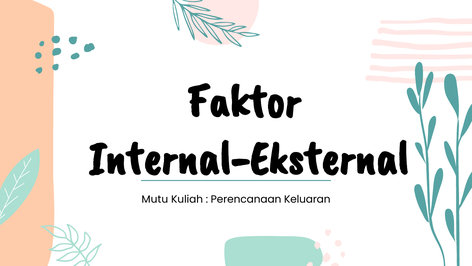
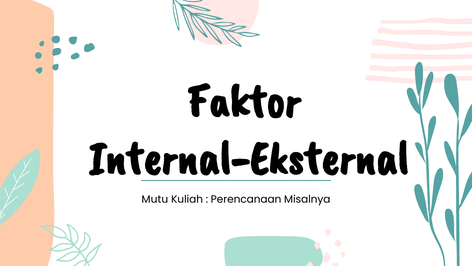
Keluaran: Keluaran -> Misalnya (307, 199)
